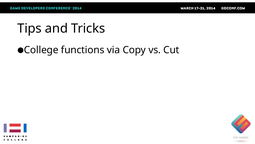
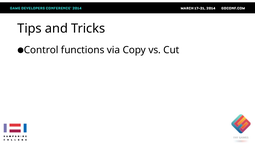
College: College -> Control (41, 50)
